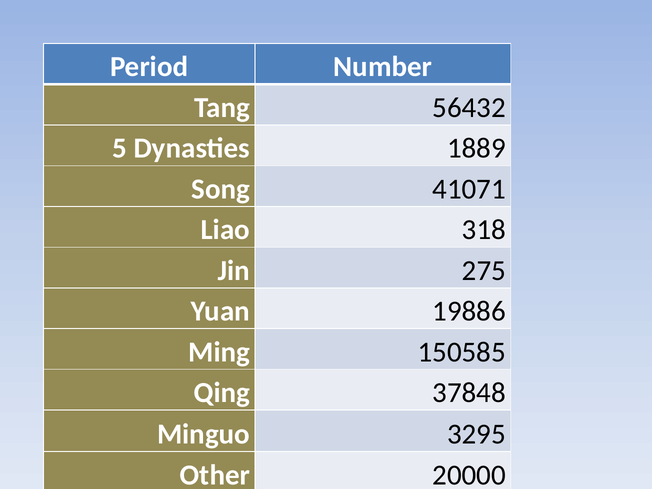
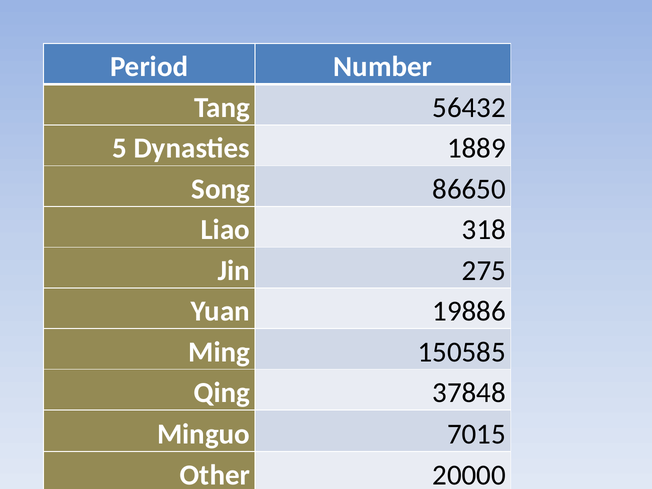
41071: 41071 -> 86650 (469, 189)
3295: 3295 -> 7015 (476, 434)
